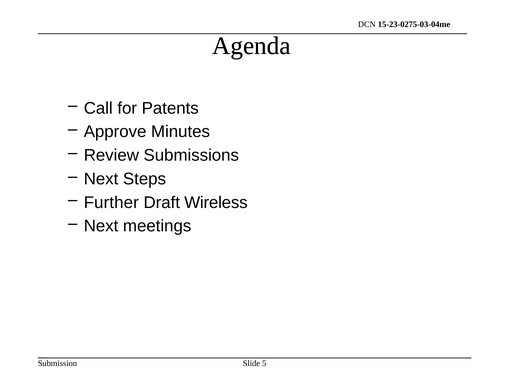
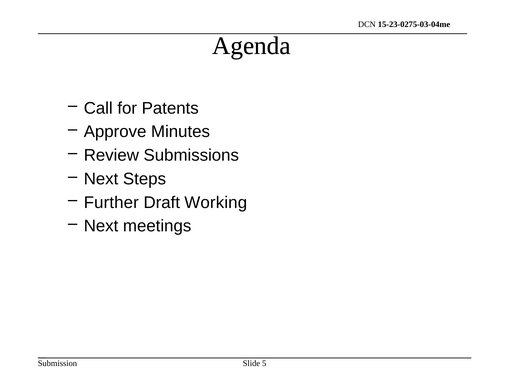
Wireless: Wireless -> Working (216, 202)
